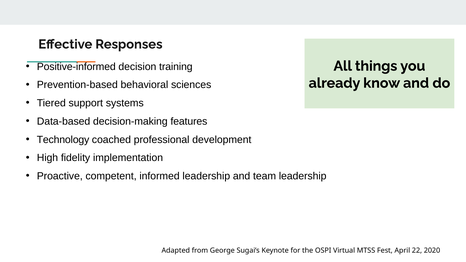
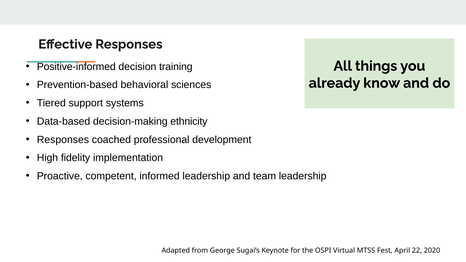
features: features -> ethnicity (189, 121)
Technology: Technology -> Responses (63, 140)
